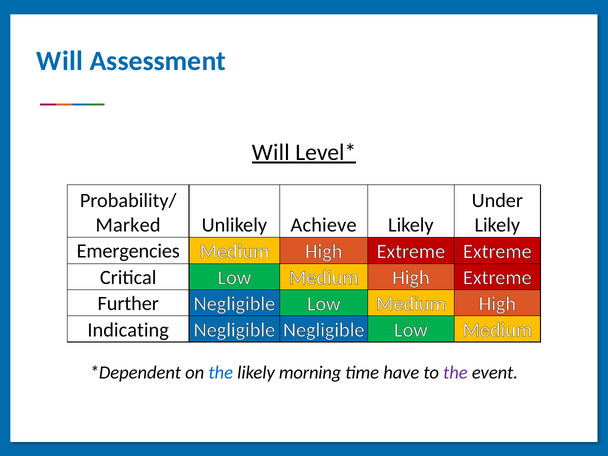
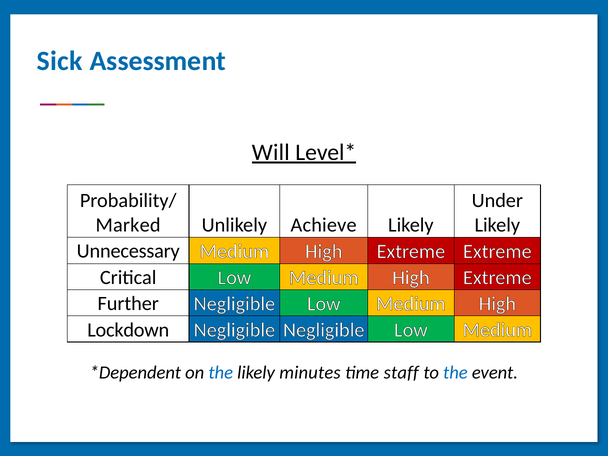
Will: Will -> Sick (60, 61)
Emergencies: Emergencies -> Unnecessary (128, 251)
Indicating: Indicating -> Lockdown (128, 330)
morning: morning -> minutes (310, 372)
have: have -> staff (401, 372)
the colour: purple -> blue (455, 372)
